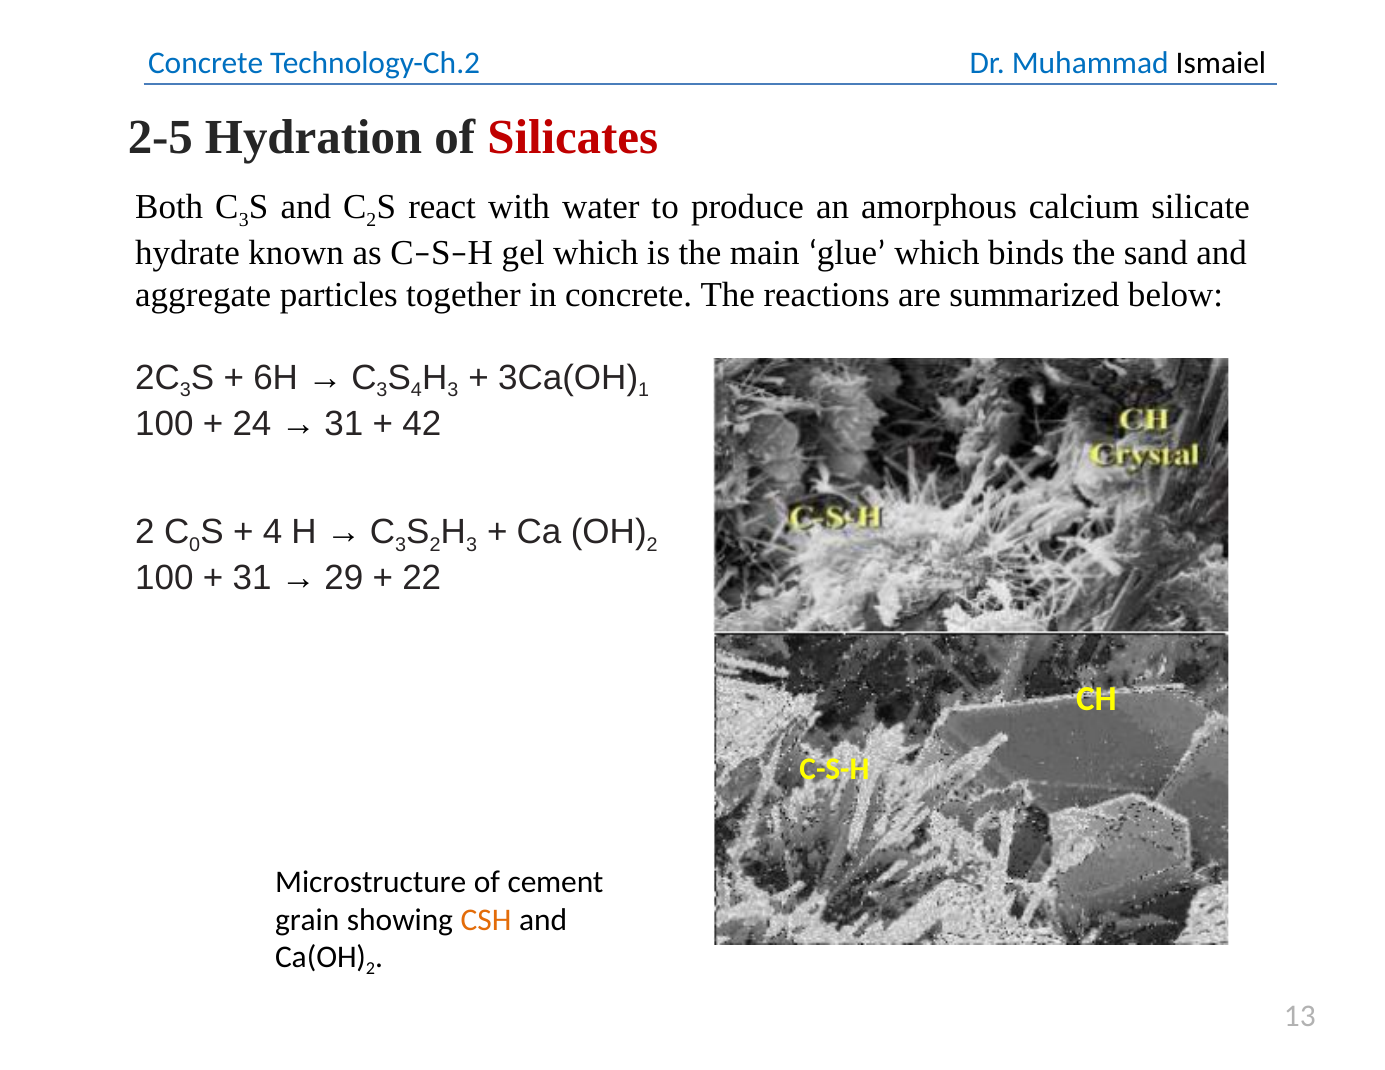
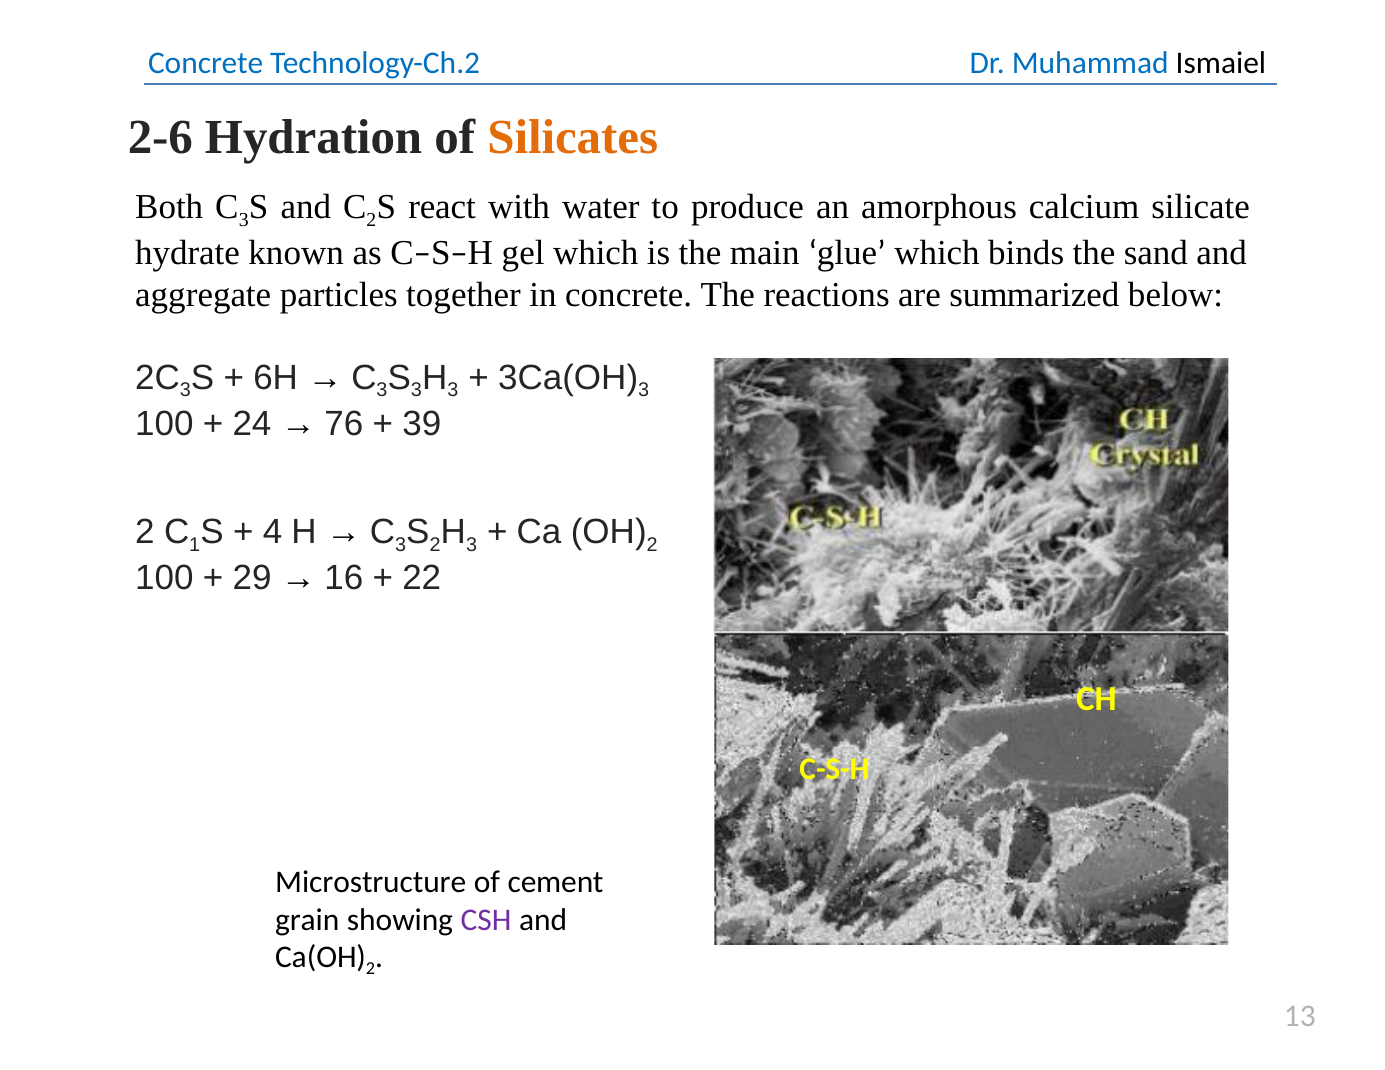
2-5: 2-5 -> 2-6 (160, 137)
Silicates colour: red -> orange (573, 137)
4: 4 -> 3 (416, 390)
1: 1 -> 3 (644, 390)
31: 31 -> 76 (344, 424)
42: 42 -> 39 (422, 424)
0: 0 -> 1 (195, 545)
31: 31 -> 29 (252, 579)
29: 29 -> 16 (344, 579)
CSH colour: orange -> purple (486, 920)
